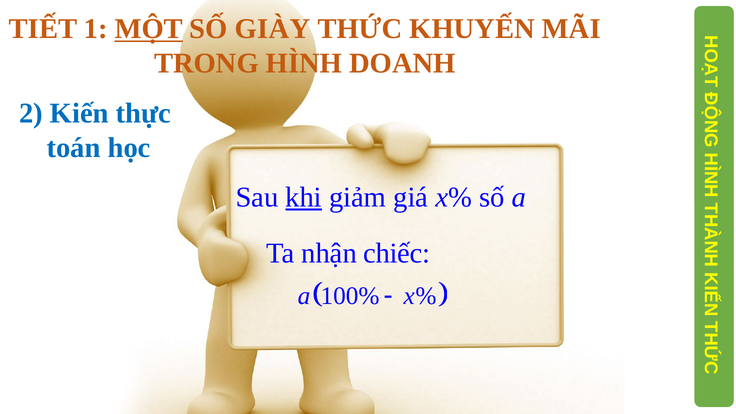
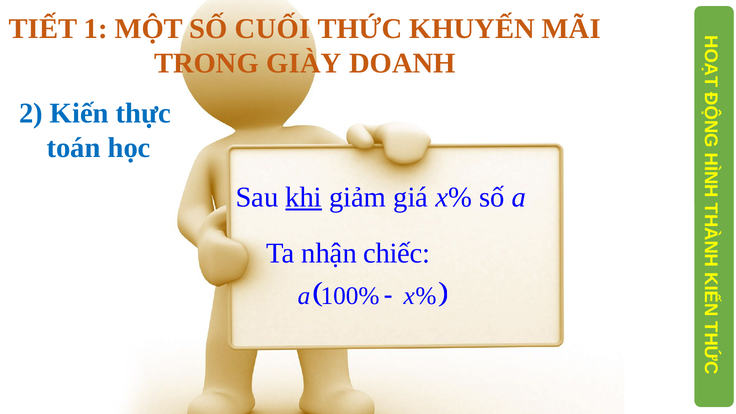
MỘT underline: present -> none (149, 29)
GIÀY: GIÀY -> CUỐI (273, 29)
HÌNH: HÌNH -> GIÀY (304, 63)
